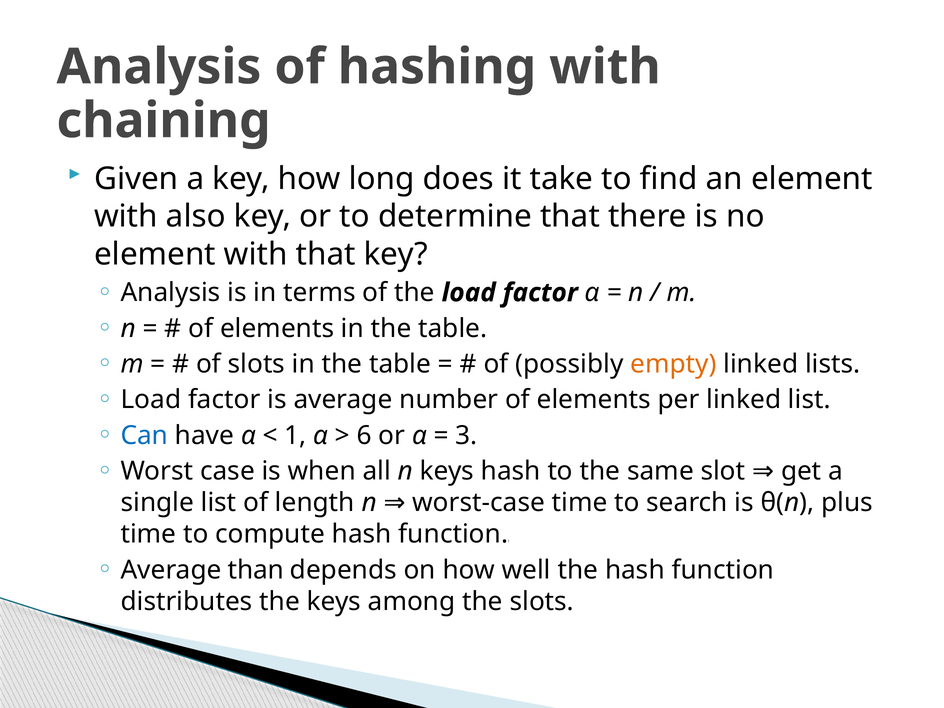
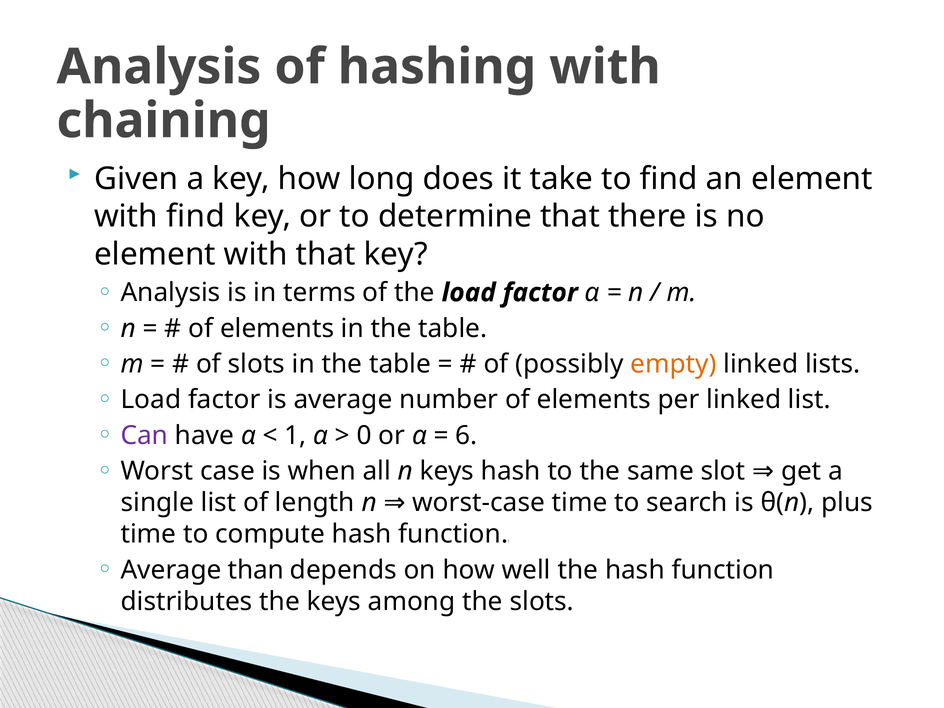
with also: also -> find (196, 216)
Can colour: blue -> purple (144, 436)
6: 6 -> 0 (364, 436)
3: 3 -> 6 (466, 436)
